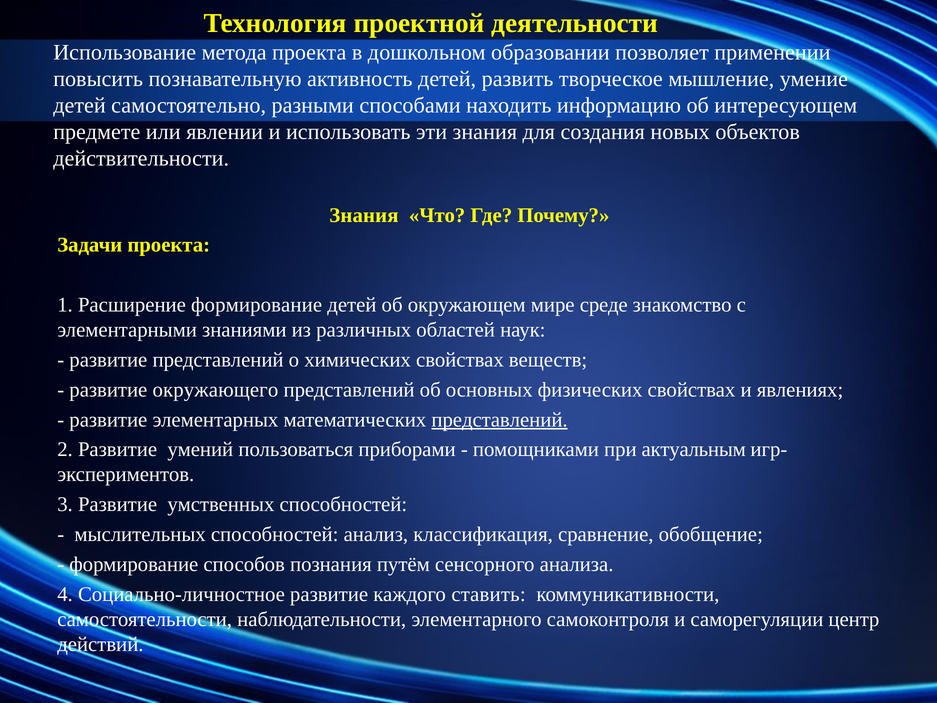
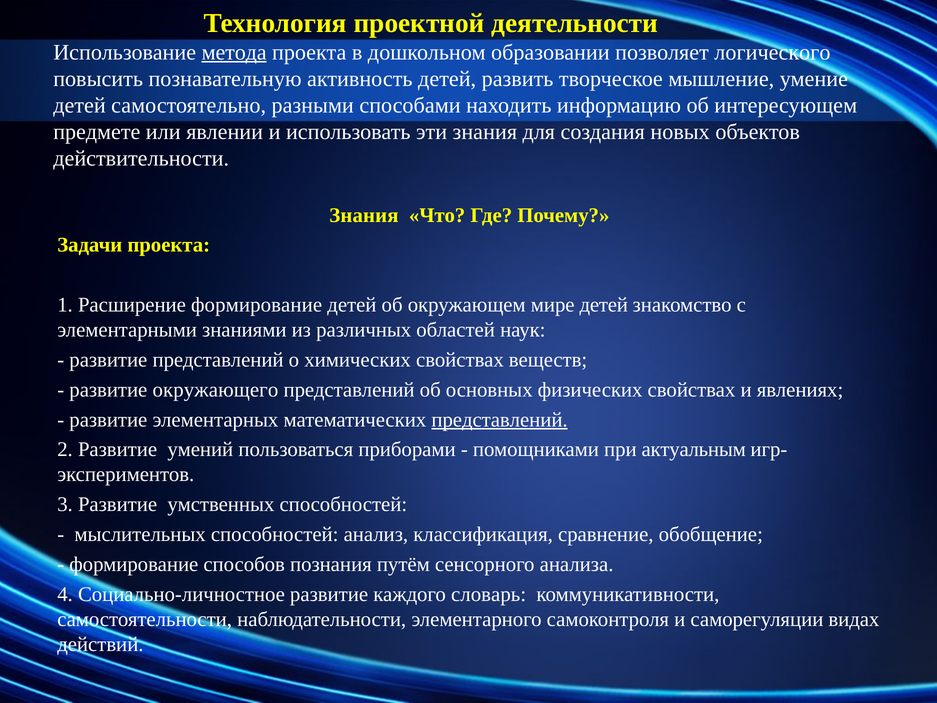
метода underline: none -> present (234, 52)
применении: применении -> логического (772, 52)
мире среде: среде -> детей (604, 305)
ставить: ставить -> словарь (489, 594)
центр: центр -> видах (854, 619)
